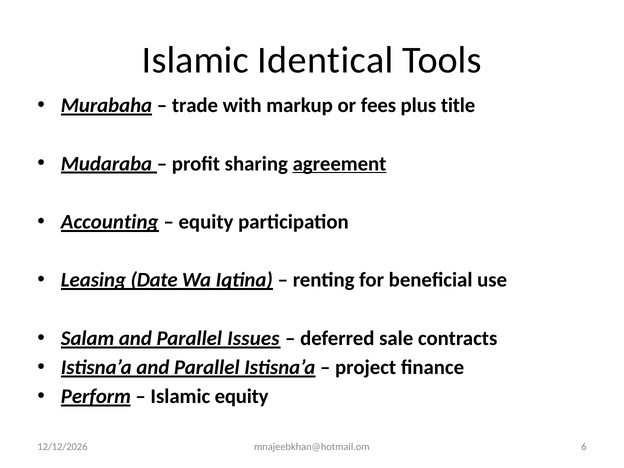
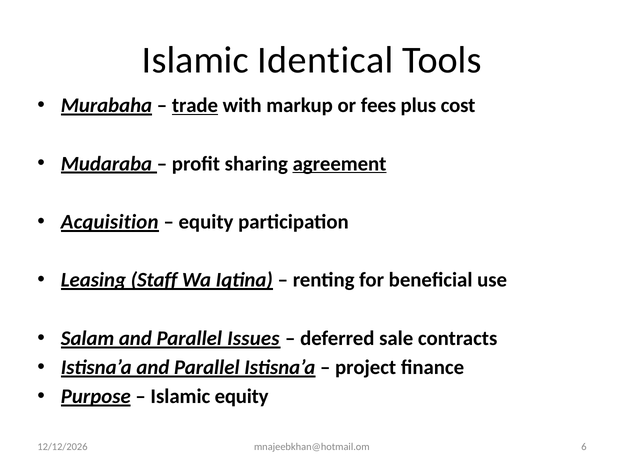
trade underline: none -> present (195, 105)
title: title -> cost (458, 105)
Accounting: Accounting -> Acquisition (110, 222)
Date: Date -> Staff (154, 280)
Perform: Perform -> Purpose (96, 397)
